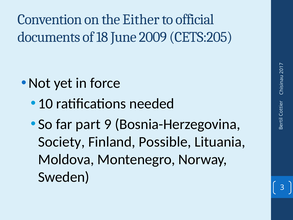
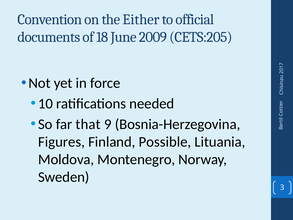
part: part -> that (88, 124)
Society: Society -> Figures (62, 142)
